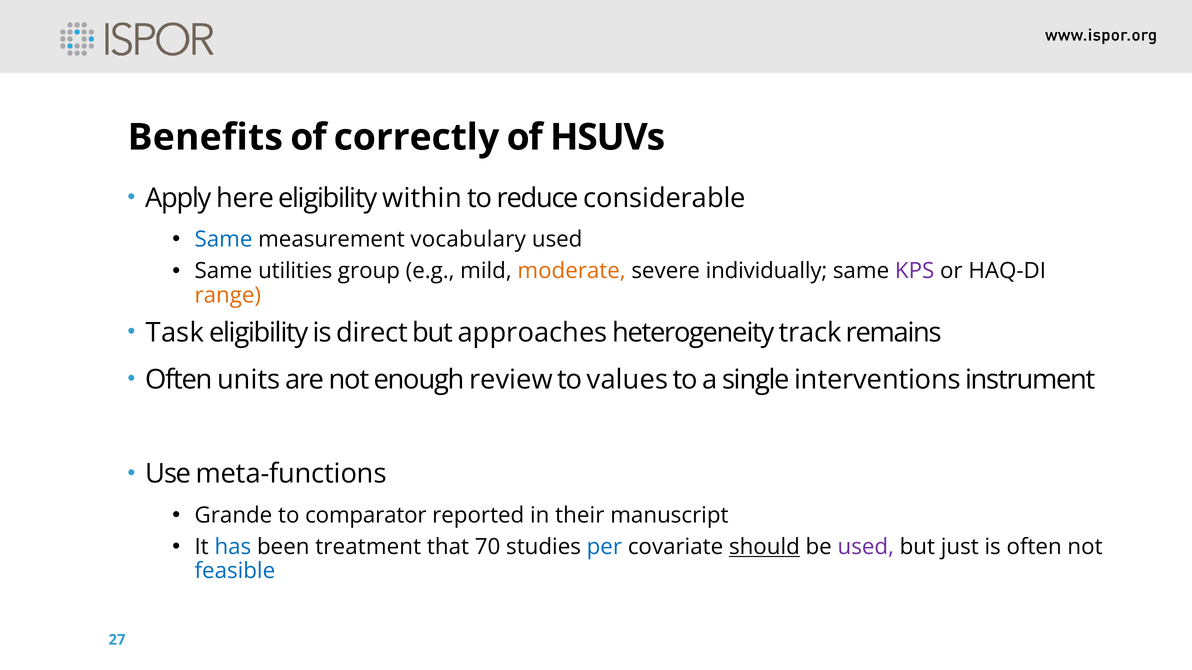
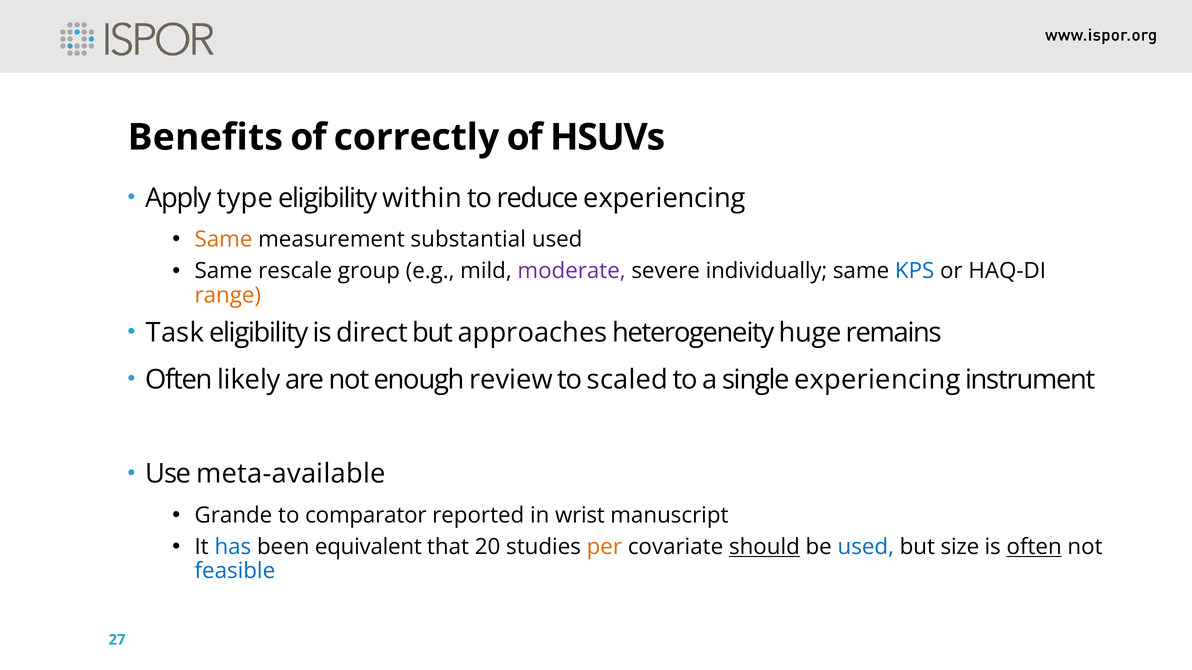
here: here -> type (245, 198)
reduce considerable: considerable -> experiencing (665, 198)
Same colour: blue -> orange (224, 240)
vocabulary: vocabulary -> substantial (468, 240)
utilities: utilities -> rescale (295, 271)
moderate colour: orange -> purple (572, 271)
KPS colour: purple -> blue (915, 271)
track: track -> huge (810, 333)
units: units -> likely (249, 380)
values: values -> scaled (628, 380)
single interventions: interventions -> experiencing (877, 380)
meta-functions: meta-functions -> meta-available (291, 474)
their: their -> wrist (580, 516)
treatment: treatment -> equivalent (368, 547)
70: 70 -> 20 (488, 547)
per colour: blue -> orange (604, 547)
used colour: purple -> blue (866, 547)
just: just -> size (960, 547)
often underline: none -> present (1034, 547)
